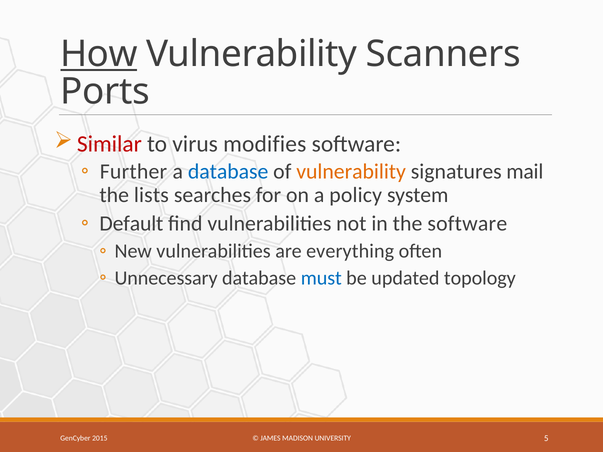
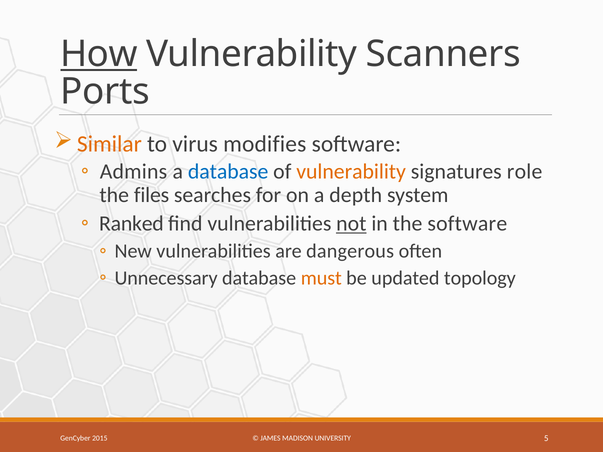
Similar colour: red -> orange (109, 144)
Further: Further -> Admins (133, 172)
mail: mail -> role (525, 172)
lists: lists -> files (152, 195)
policy: policy -> depth (356, 195)
Default: Default -> Ranked (131, 224)
not underline: none -> present (351, 224)
everything: everything -> dangerous (350, 251)
must colour: blue -> orange (321, 278)
